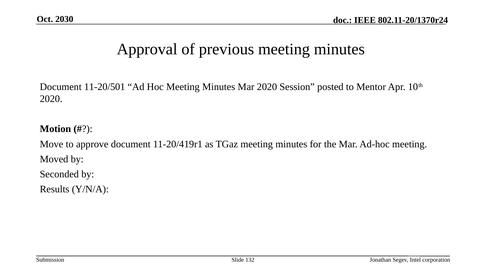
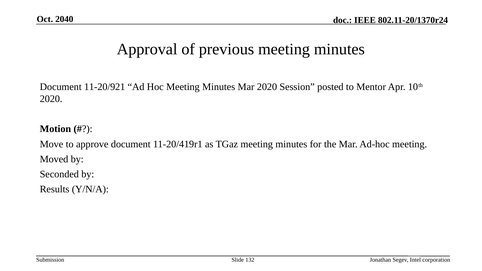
2030: 2030 -> 2040 (64, 19)
11-20/501: 11-20/501 -> 11-20/921 (105, 87)
